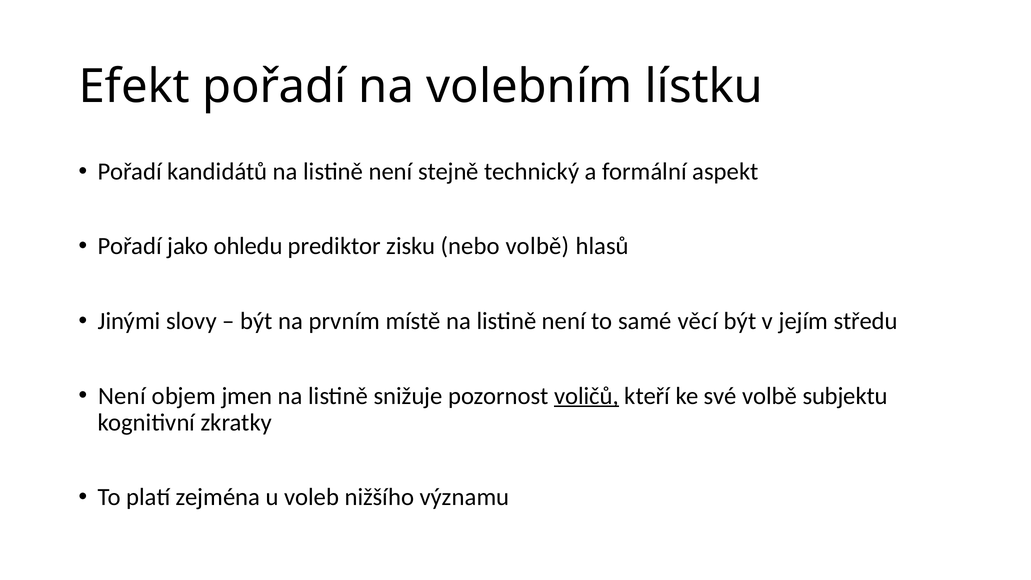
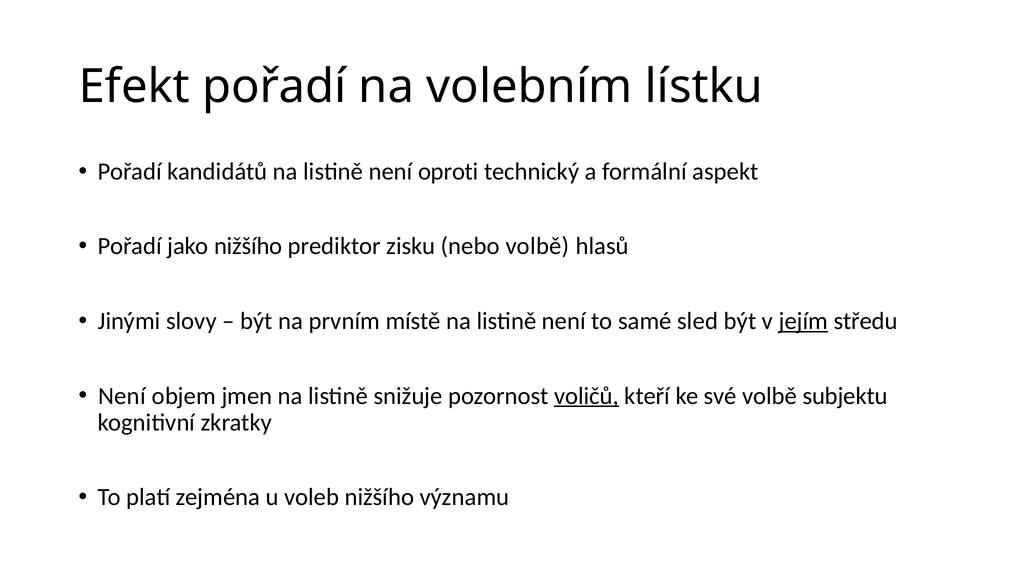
stejně: stejně -> oproti (448, 171)
jako ohledu: ohledu -> nižšího (248, 246)
věcí: věcí -> sled (698, 321)
jejím underline: none -> present (803, 321)
